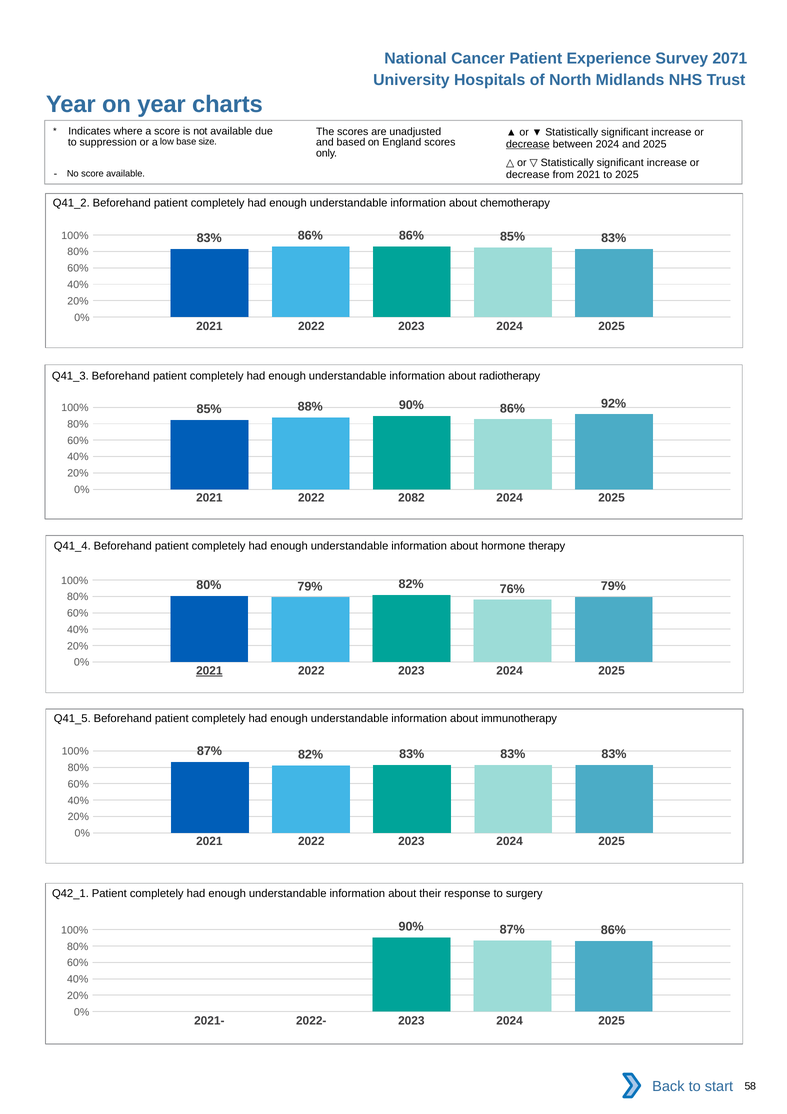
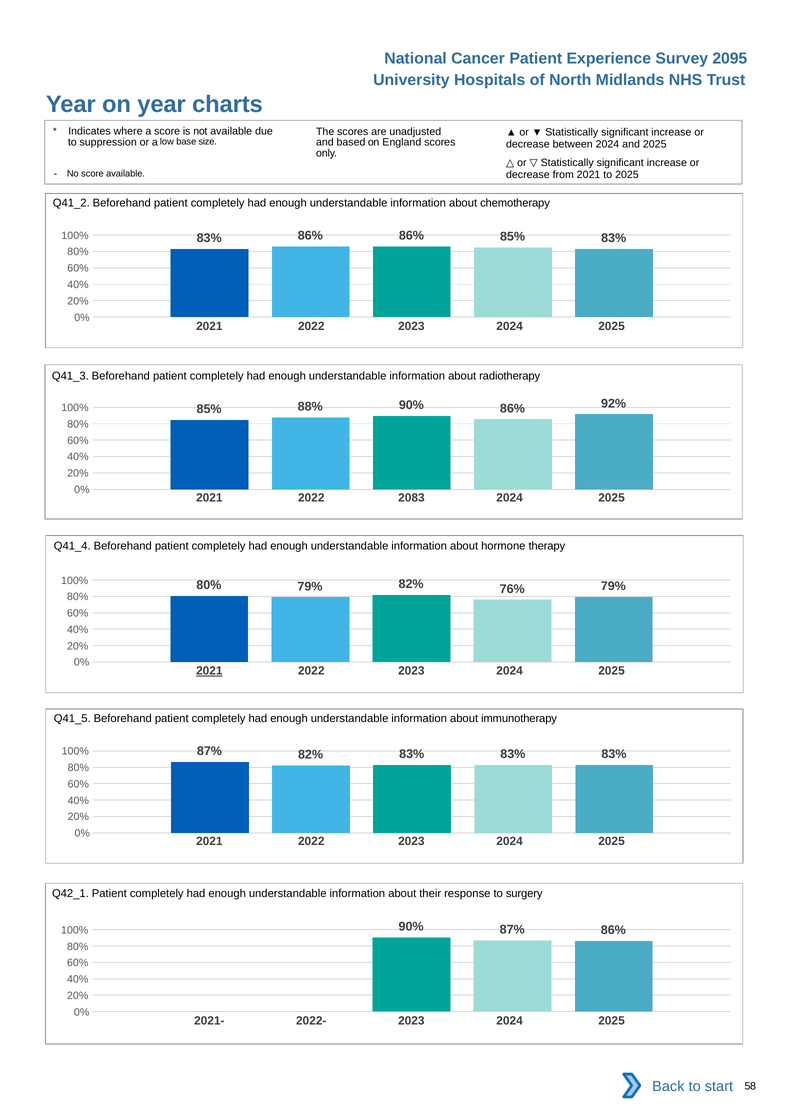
2071: 2071 -> 2095 (730, 59)
decrease underline: present -> none (528, 144)
2082: 2082 -> 2083 (411, 498)
